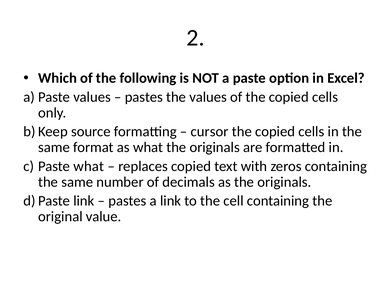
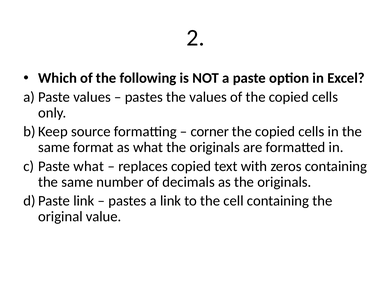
cursor: cursor -> corner (210, 132)
